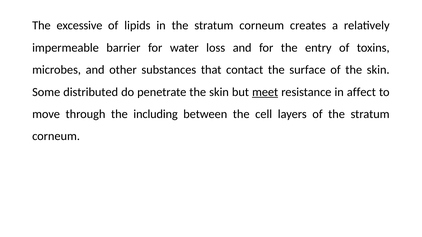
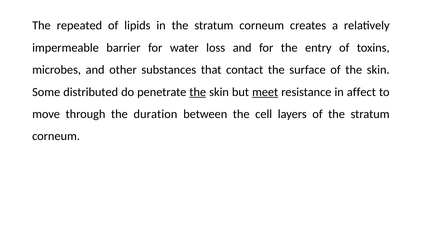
excessive: excessive -> repeated (79, 26)
the underline: none -> present (198, 92)
including: including -> duration (155, 114)
